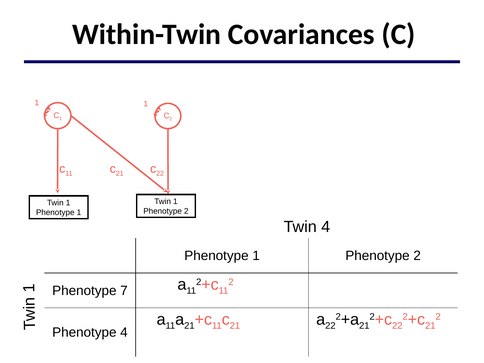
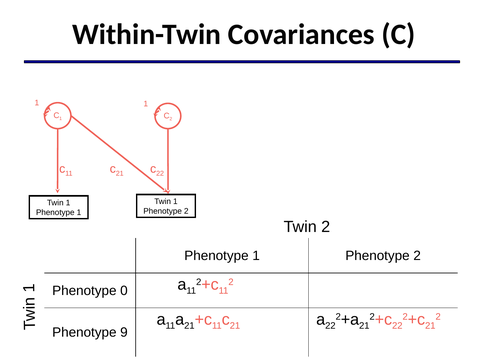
Twin 4: 4 -> 2 (326, 227)
7: 7 -> 0 (124, 291)
Phenotype 4: 4 -> 9 (124, 332)
